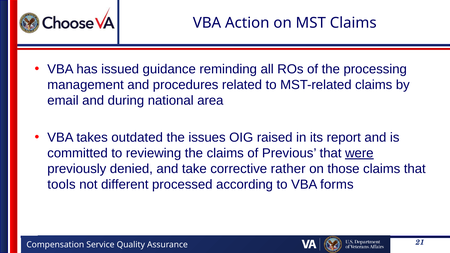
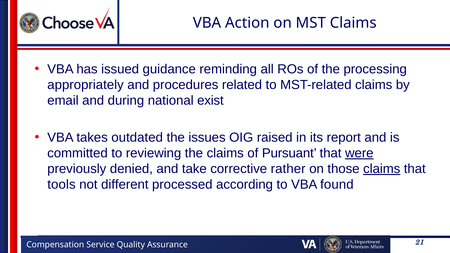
management: management -> appropriately (86, 85)
area: area -> exist (210, 101)
Previous: Previous -> Pursuant (289, 153)
claims underline: none -> present (382, 169)
forms: forms -> found (337, 185)
